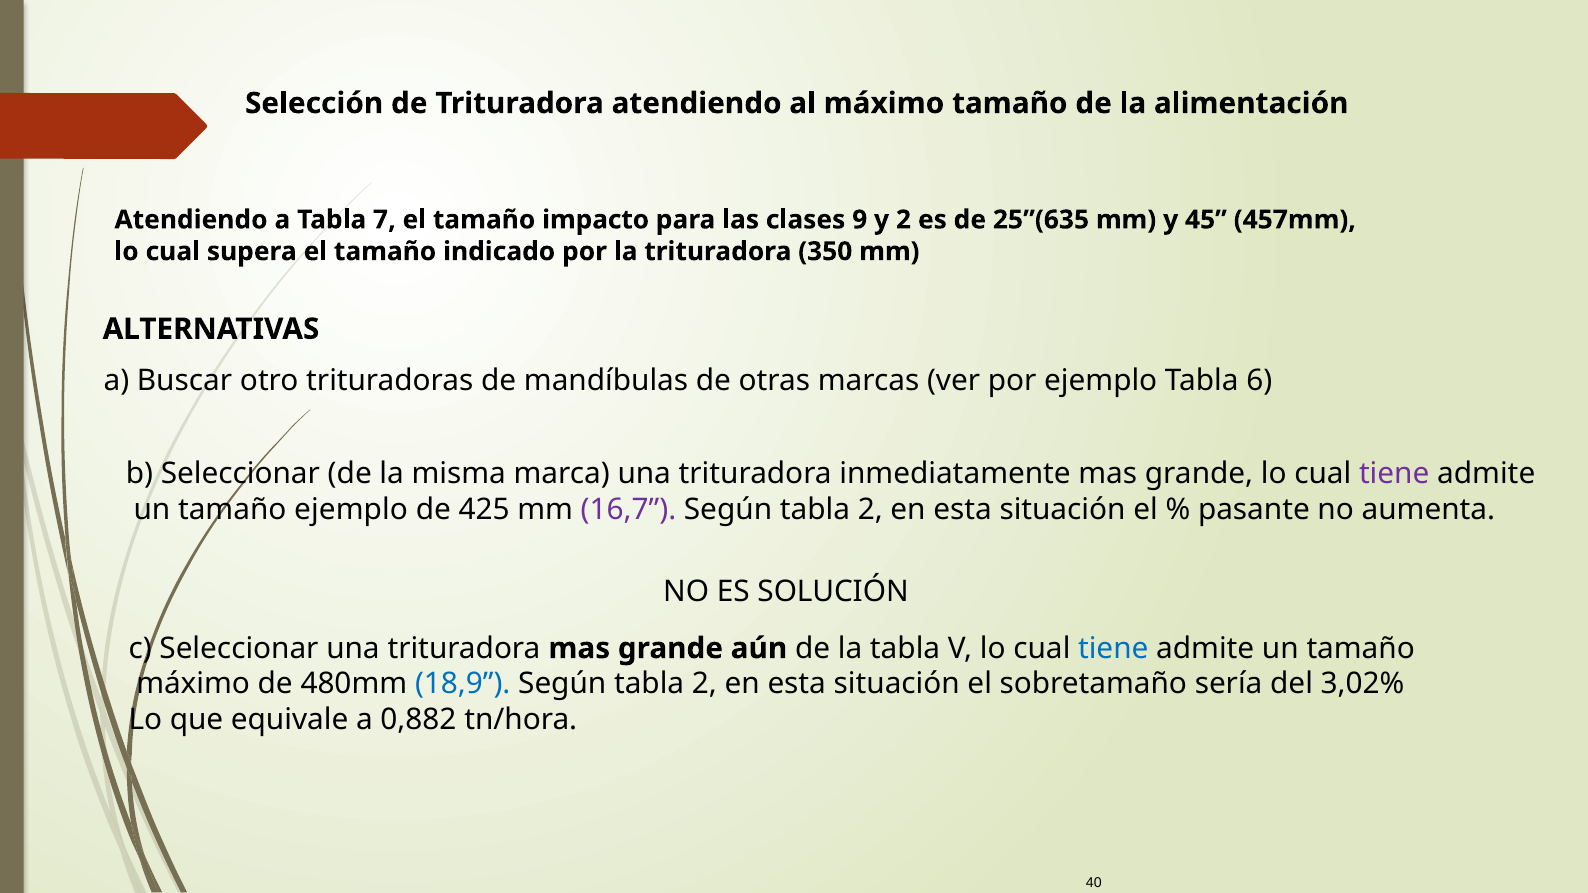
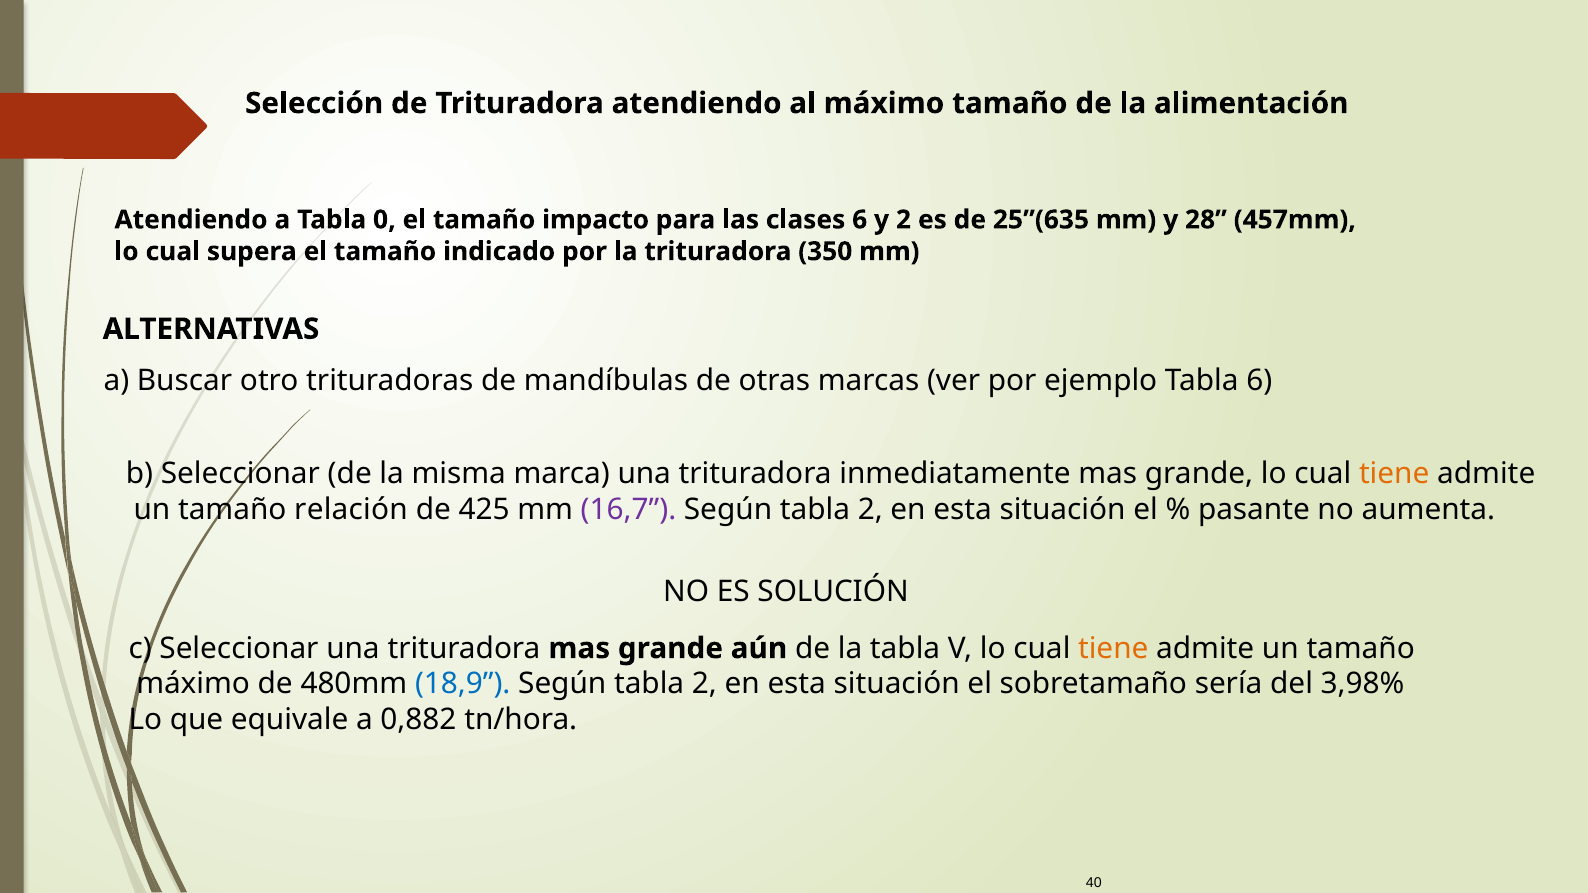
7: 7 -> 0 (384, 220)
clases 9: 9 -> 6 (860, 220)
45: 45 -> 28 (1206, 220)
tiene colour: purple -> orange (1394, 474)
tamaño ejemplo: ejemplo -> relación (351, 510)
tiene colour: blue -> orange (1113, 649)
3,02%: 3,02% -> 3,98% (1363, 684)
